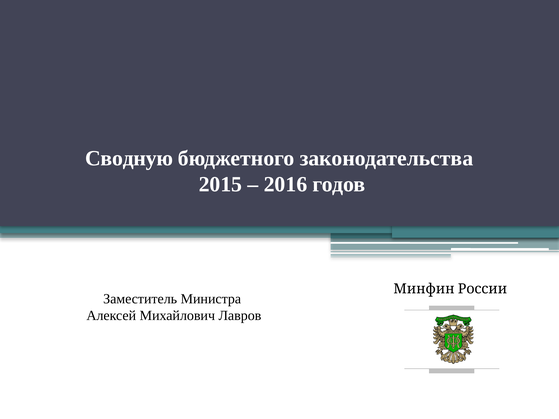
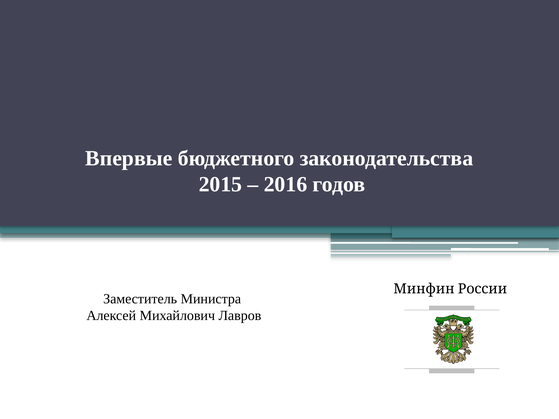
Сводную: Сводную -> Впервые (129, 158)
